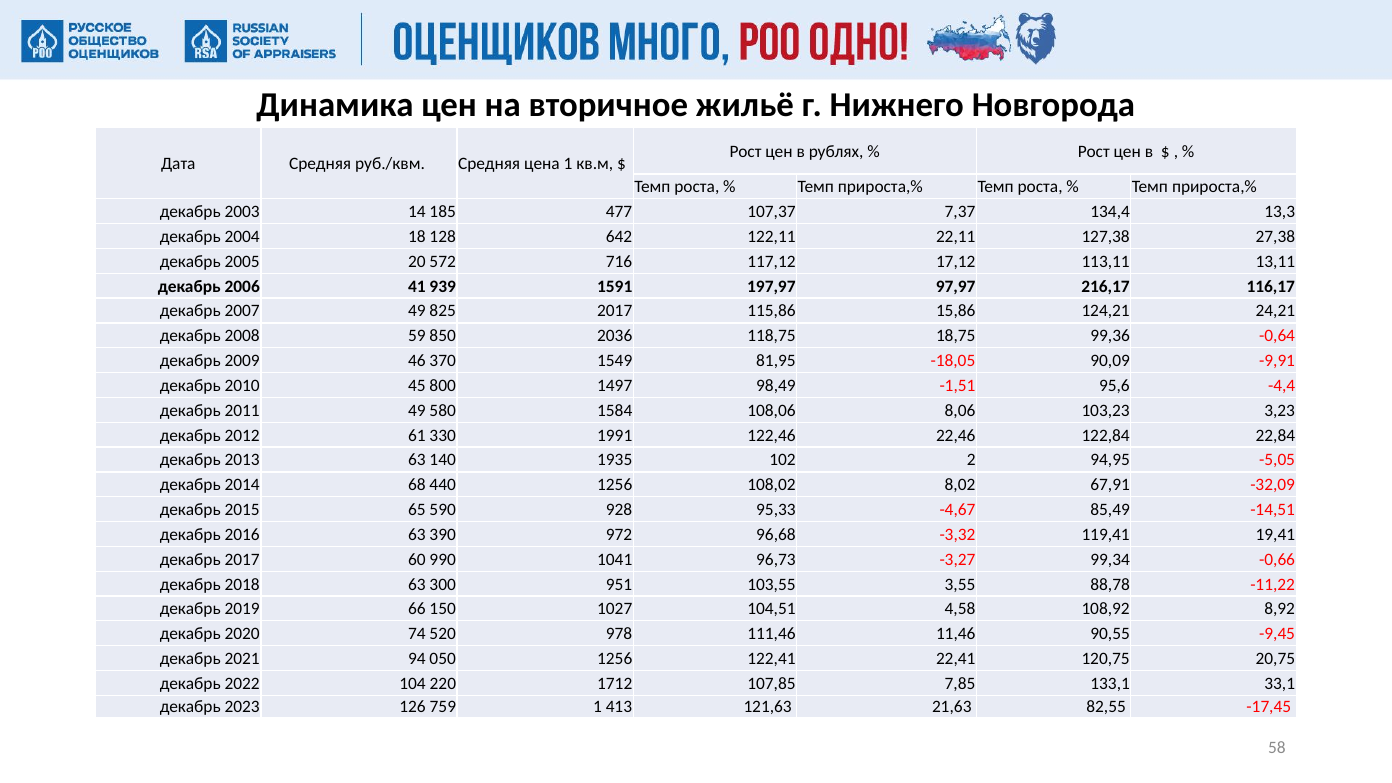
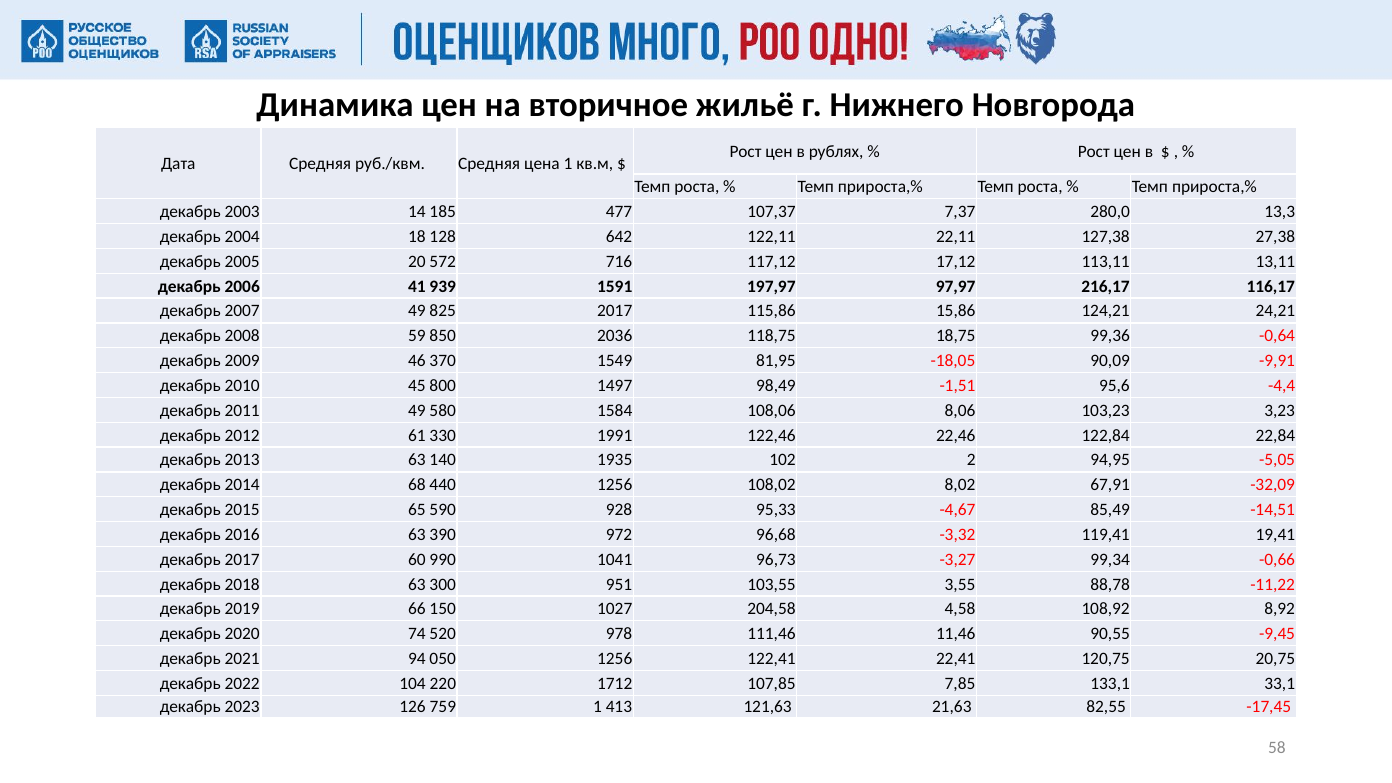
134,4: 134,4 -> 280,0 (1110, 212)
104,51: 104,51 -> 204,58 (771, 609)
